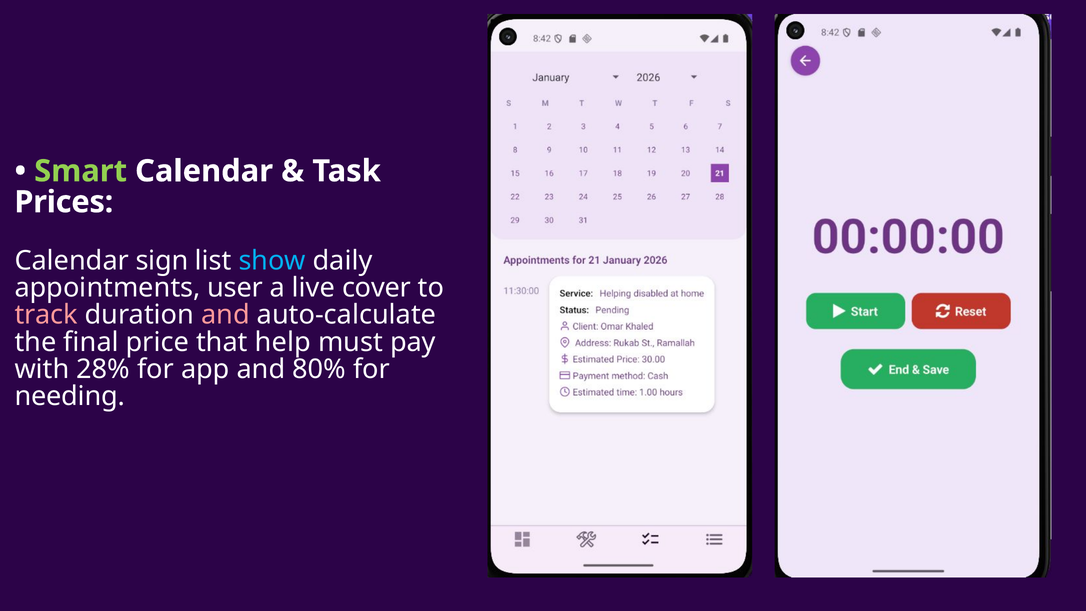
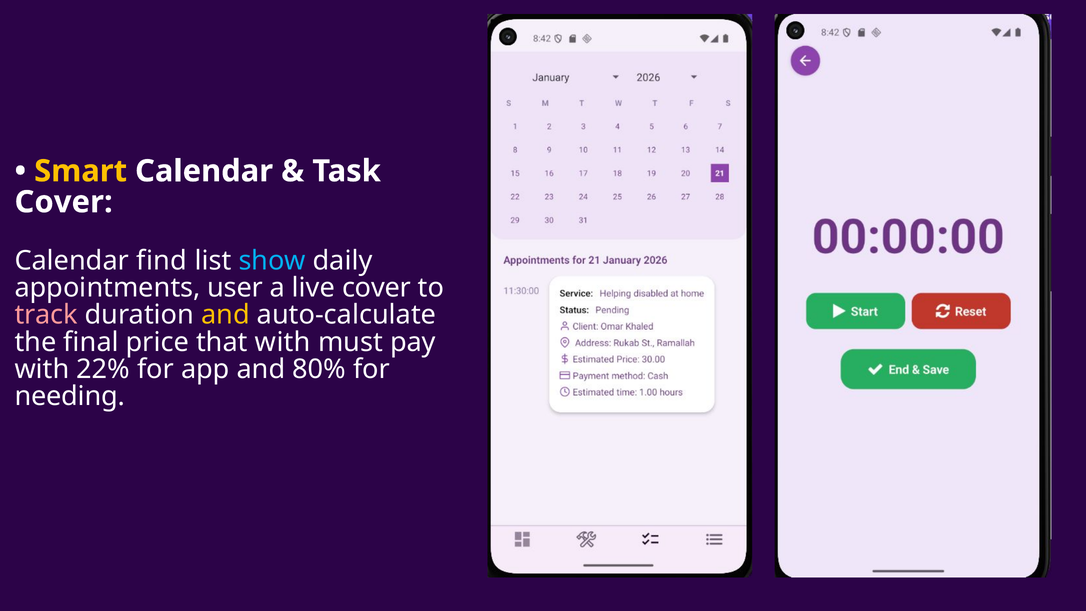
Smart colour: light green -> yellow (81, 171)
Prices: Prices -> Cover (64, 202)
sign: sign -> find (162, 261)
and colour: pink -> yellow (226, 315)
that help: help -> with (283, 342)
28%: 28% -> 22% (103, 369)
